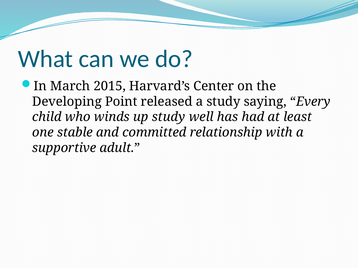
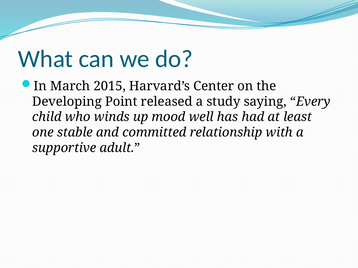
up study: study -> mood (169, 117)
